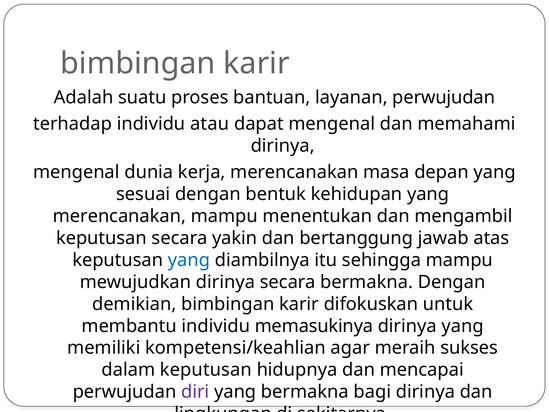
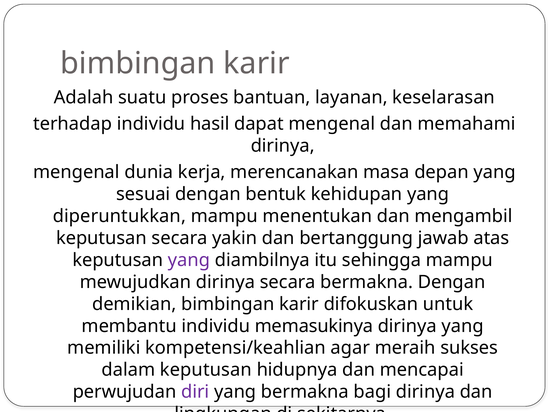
layanan perwujudan: perwujudan -> keselarasan (444, 97)
atau: atau -> hasil (210, 124)
merencanakan: merencanakan -> diperuntukkan (119, 216)
yang colour: blue -> purple (189, 260)
